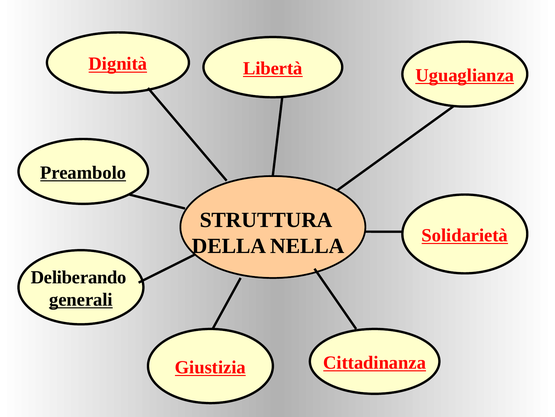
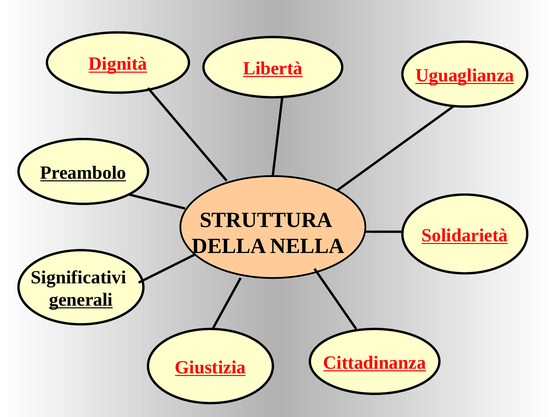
Deliberando: Deliberando -> Significativi (79, 277)
